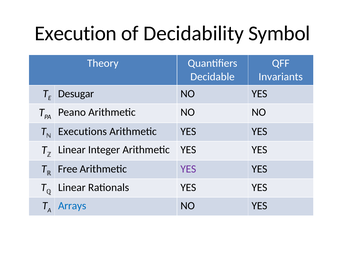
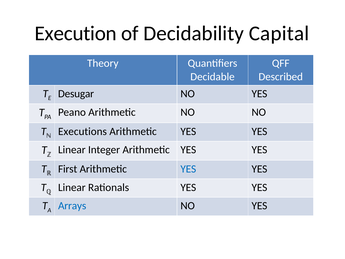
Symbol: Symbol -> Capital (279, 33)
Invariants: Invariants -> Described (281, 77)
Free: Free -> First (68, 169)
YES colour: purple -> blue (188, 169)
